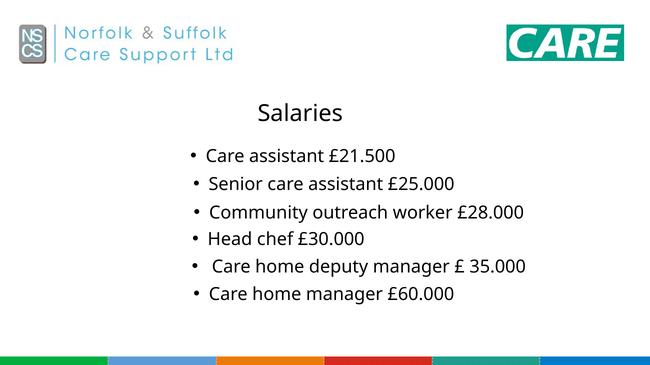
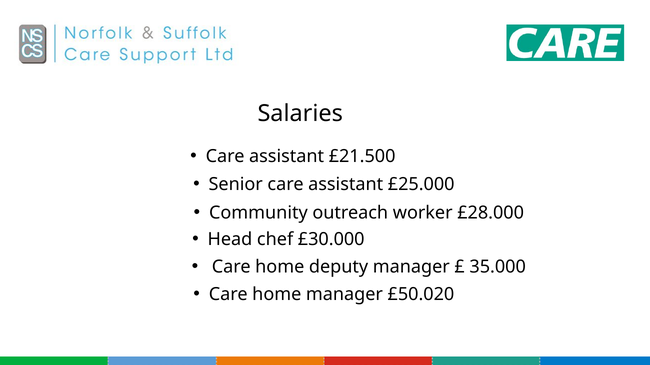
£60.000: £60.000 -> £50.020 (421, 295)
